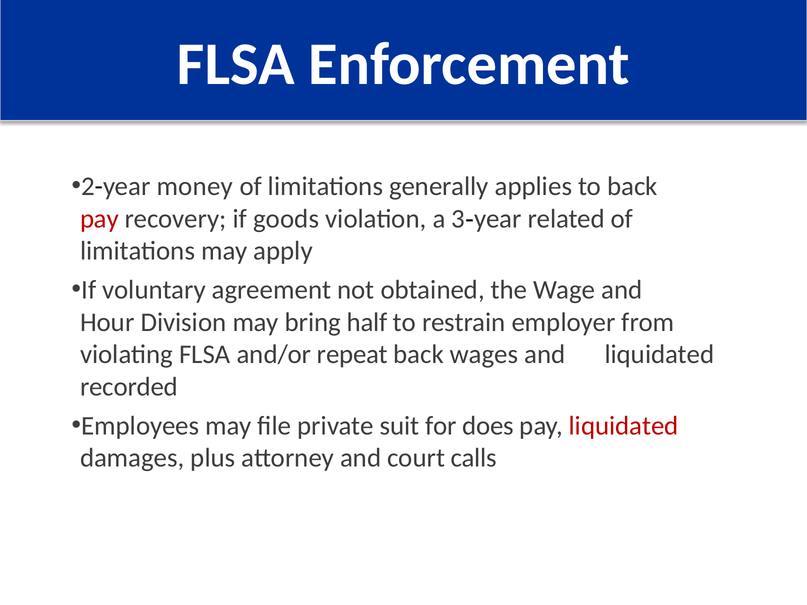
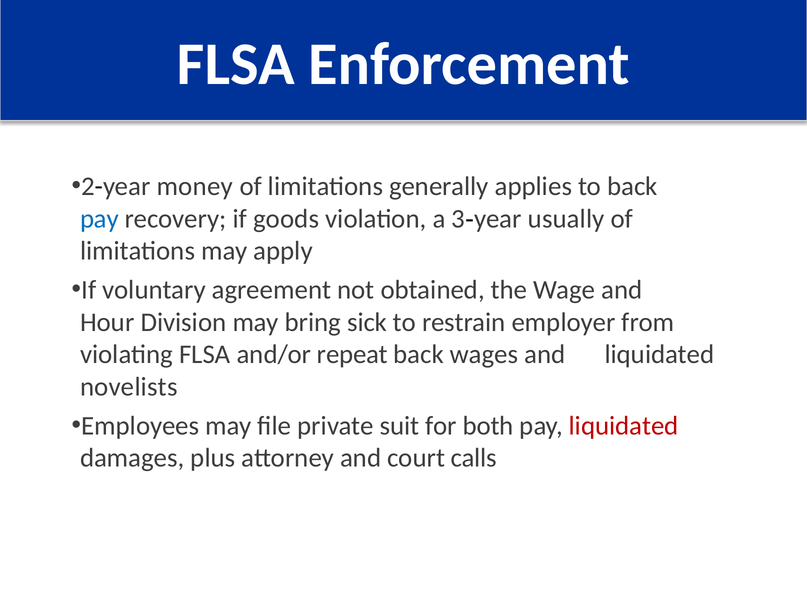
pay colour: red -> blue (99, 219)
related: related -> usually (566, 219)
half: half -> sick (367, 322)
recorded: recorded -> novelists (129, 387)
does: does -> both (488, 426)
